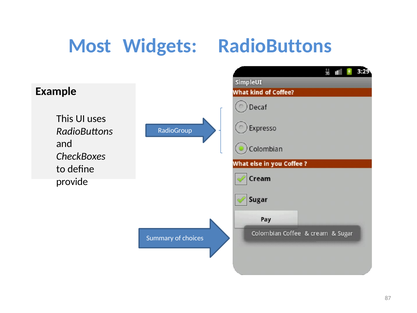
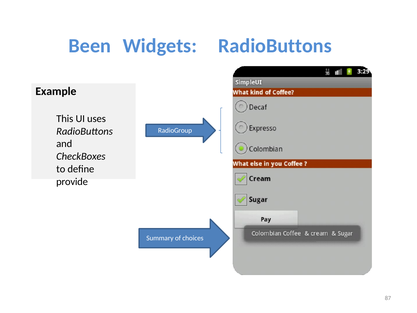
Most: Most -> Been (90, 46)
